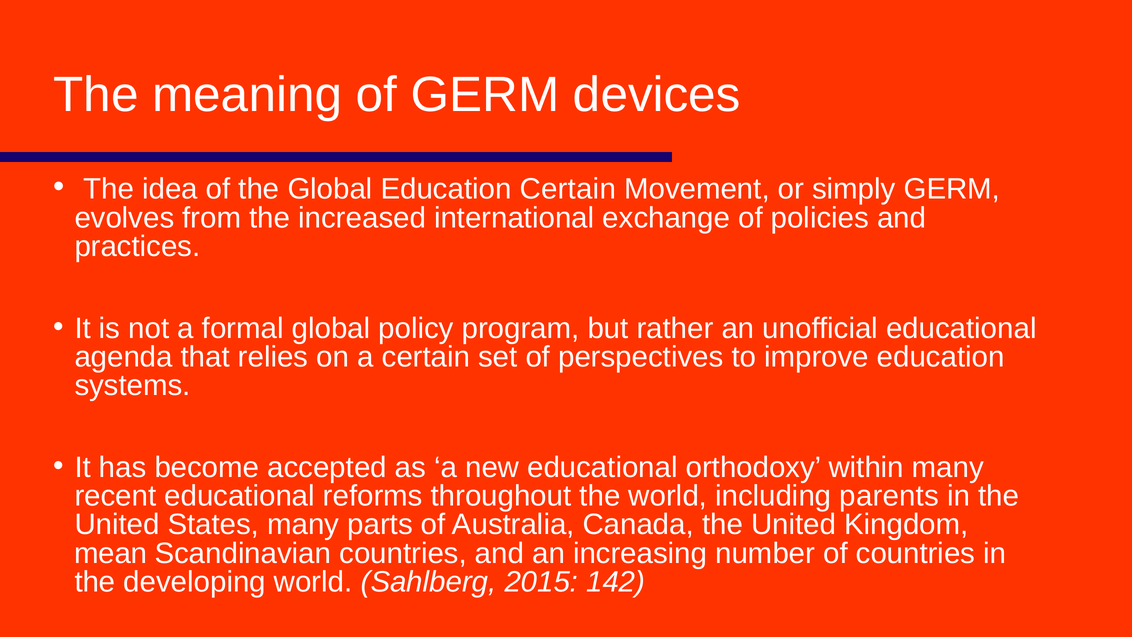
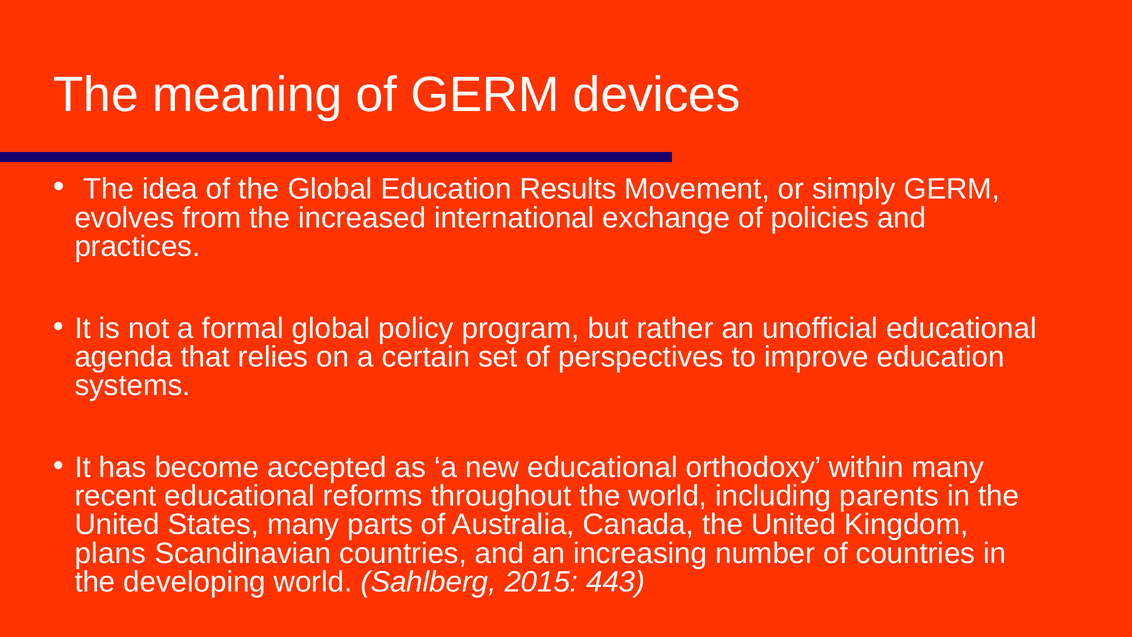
Education Certain: Certain -> Results (568, 189)
mean: mean -> plans (110, 553)
142: 142 -> 443 (616, 582)
